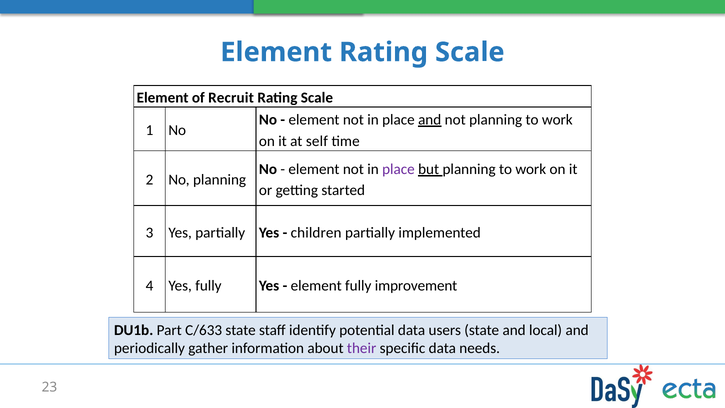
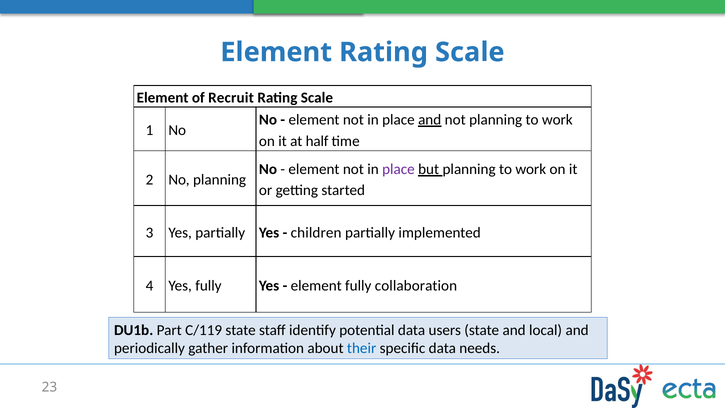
self: self -> half (317, 141)
improvement: improvement -> collaboration (416, 286)
C/633: C/633 -> C/119 (204, 330)
their colour: purple -> blue (362, 348)
